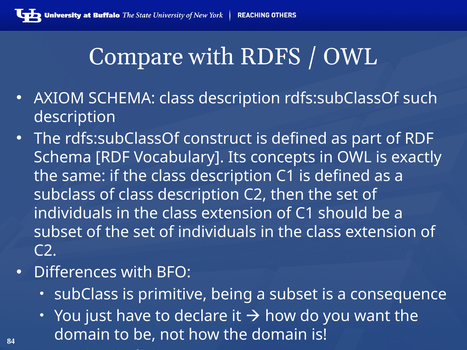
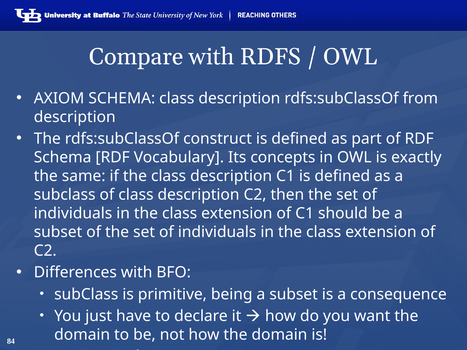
such: such -> from (420, 98)
